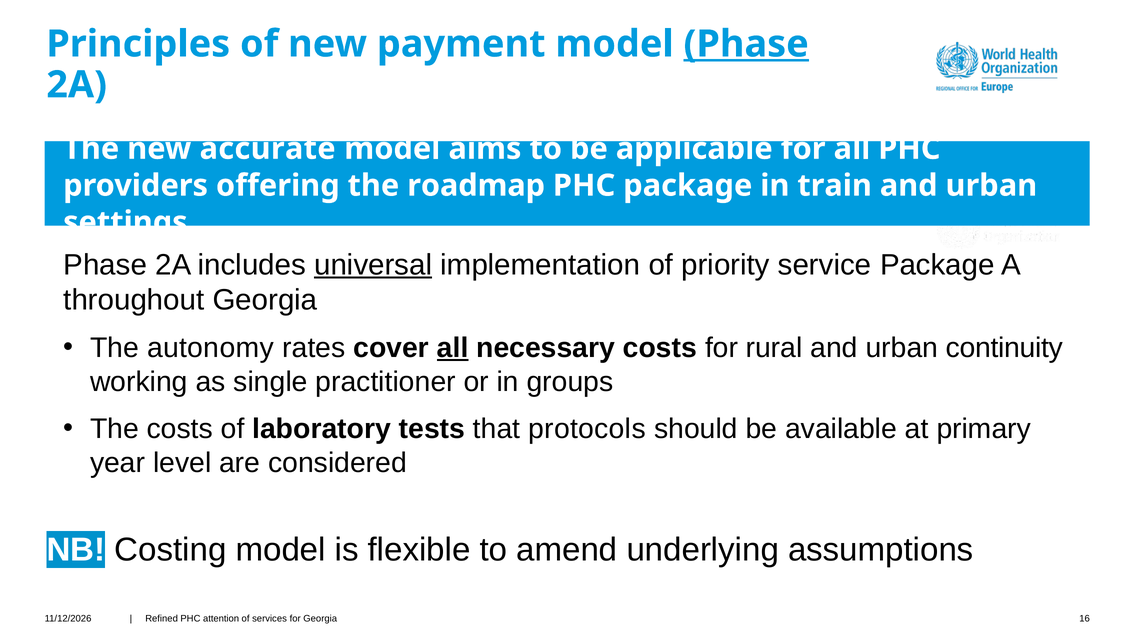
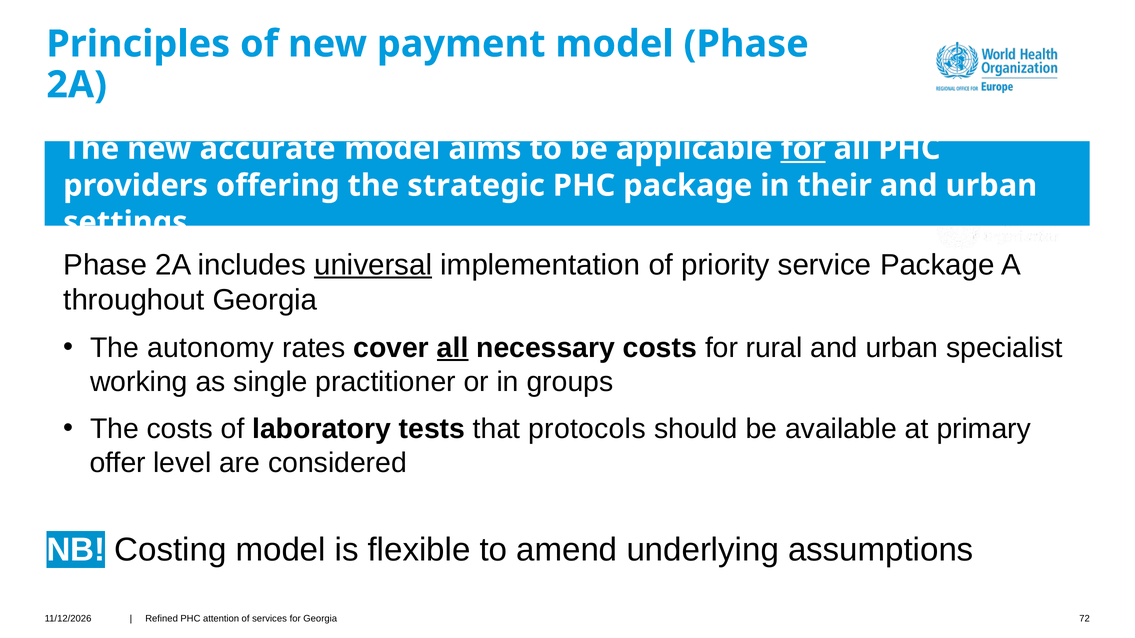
Phase underline: present -> none (746, 44)
for underline: none -> present (803, 149)
roadmap: roadmap -> strategic (476, 186)
train: train -> their (835, 186)
continuity: continuity -> specialist (1004, 348)
year: year -> offer (118, 463)
16: 16 -> 72 (1085, 619)
